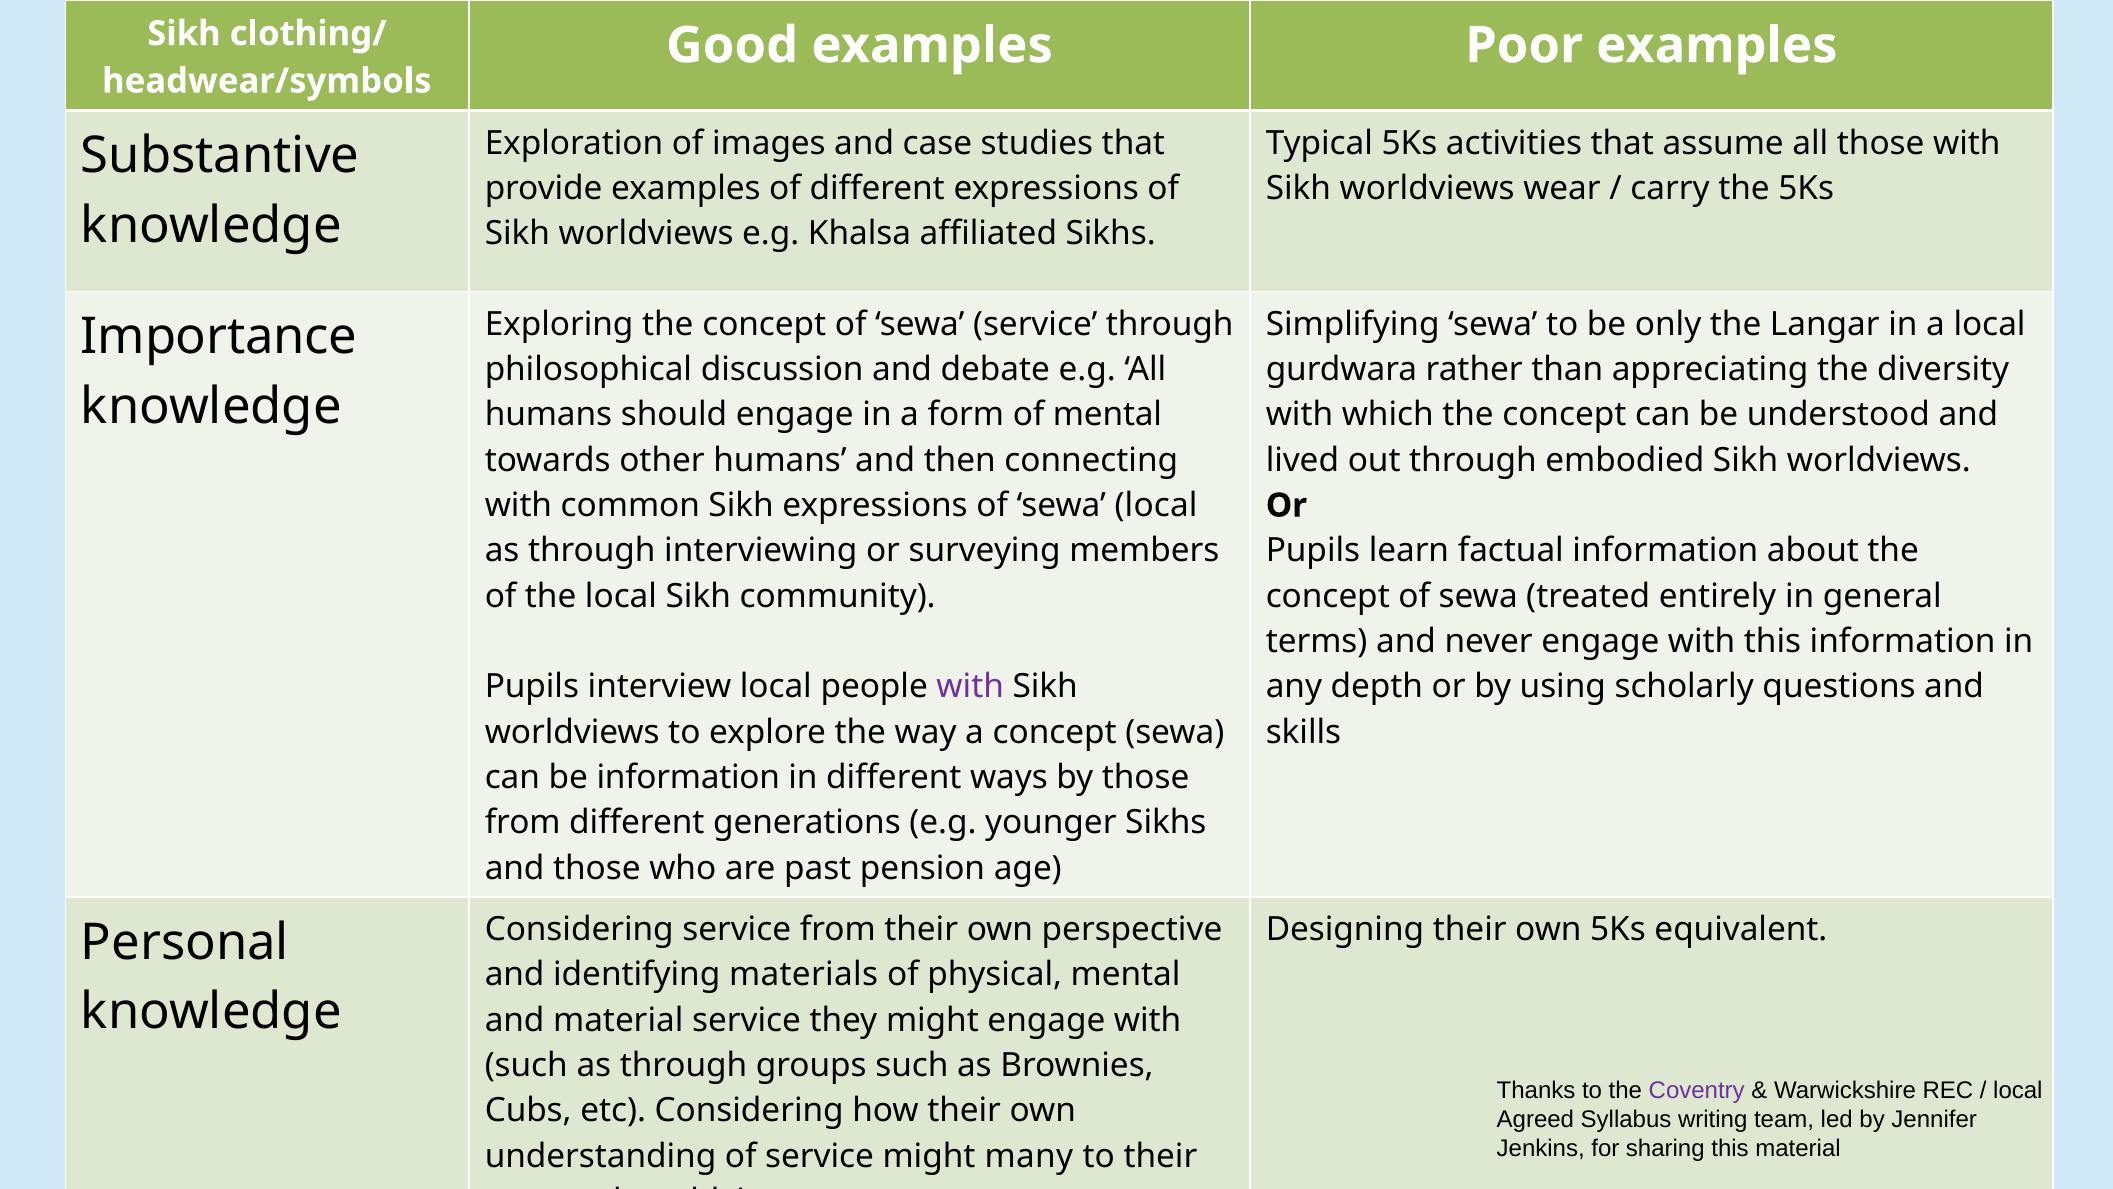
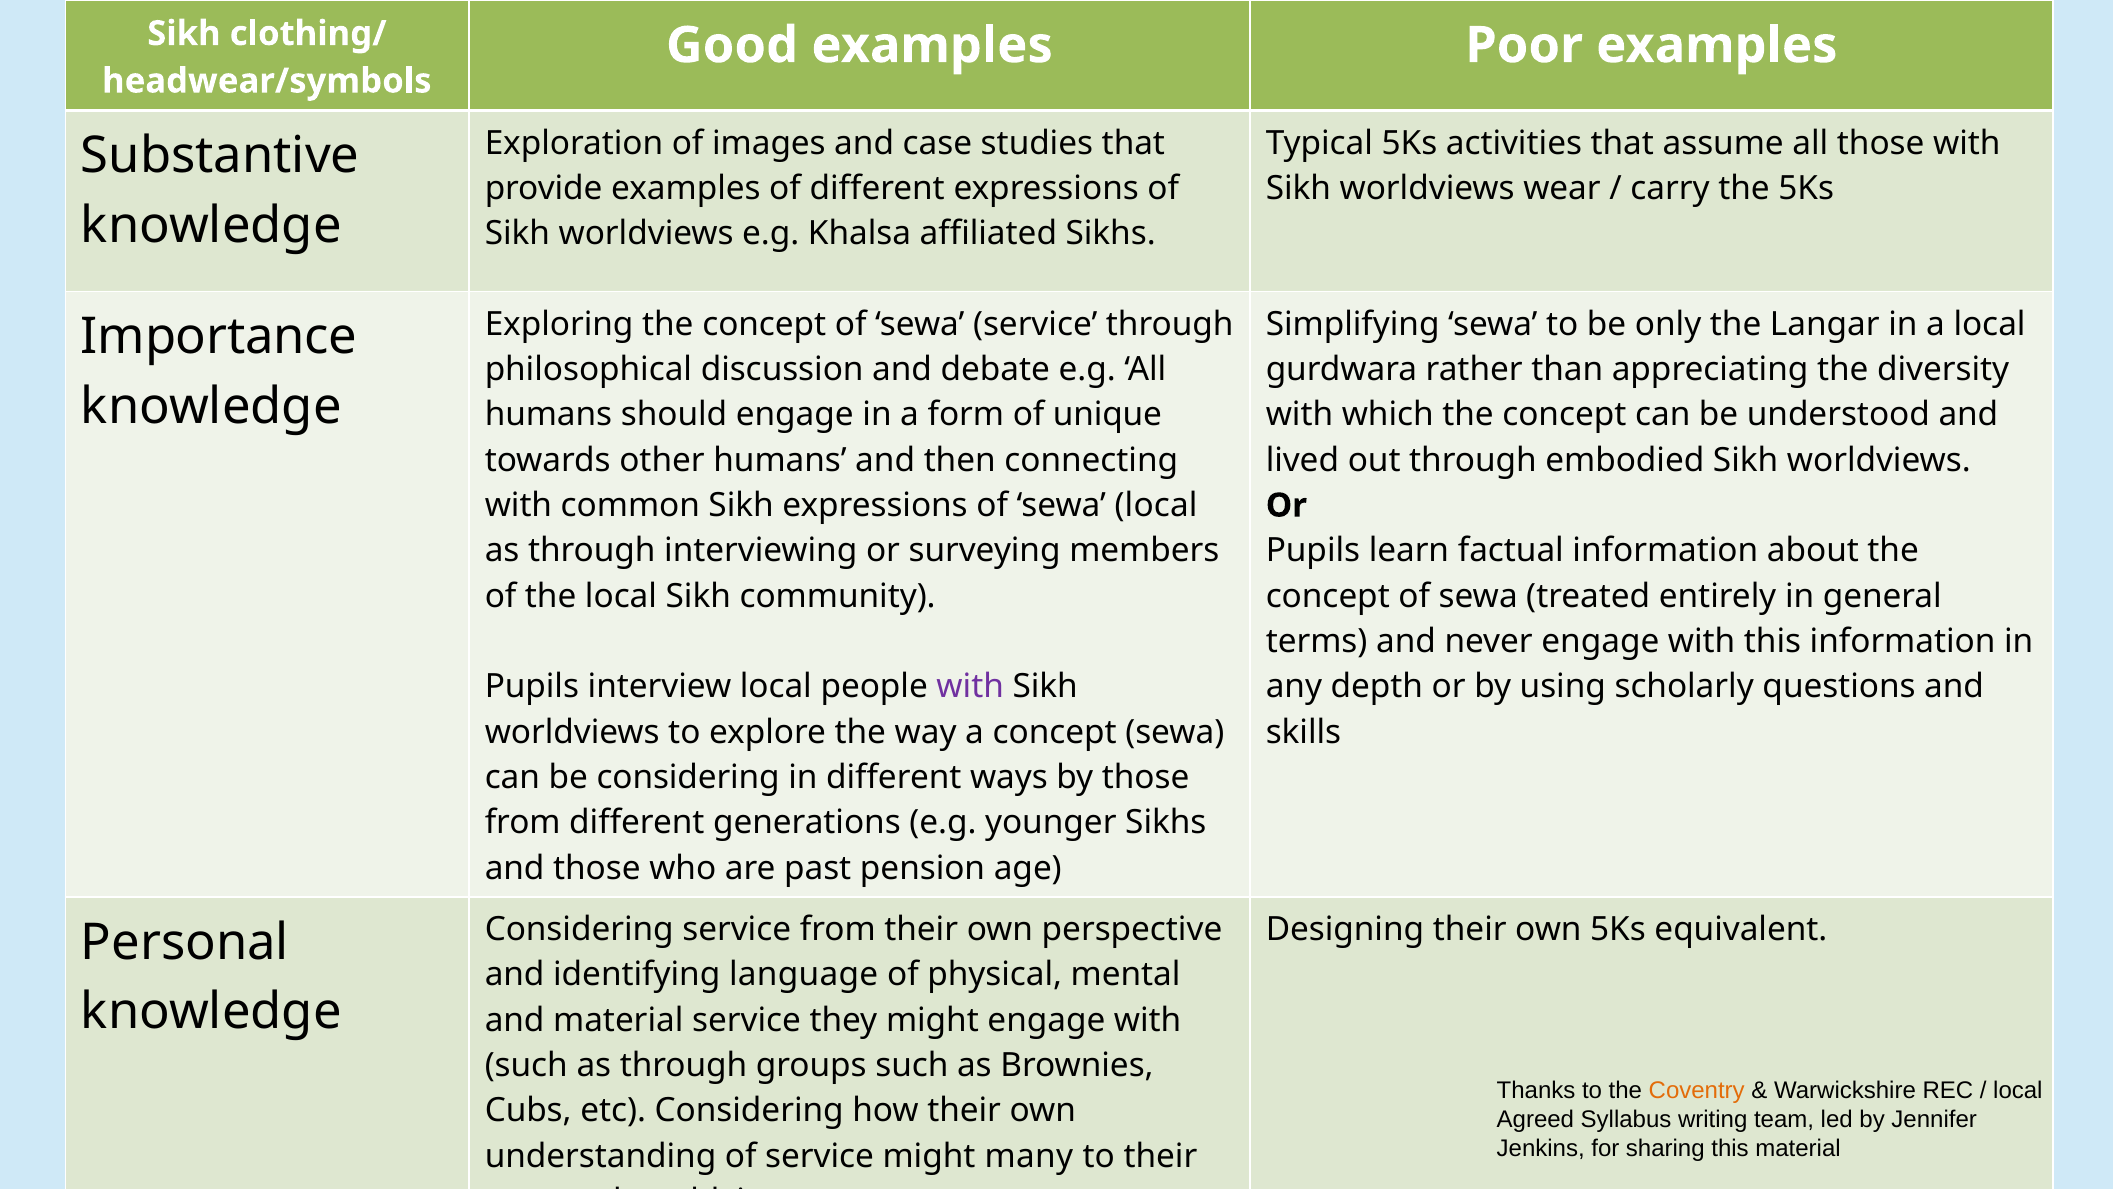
of mental: mental -> unique (1107, 415)
be information: information -> considering (688, 777)
materials: materials -> language (804, 974)
Coventry colour: purple -> orange (1697, 1090)
